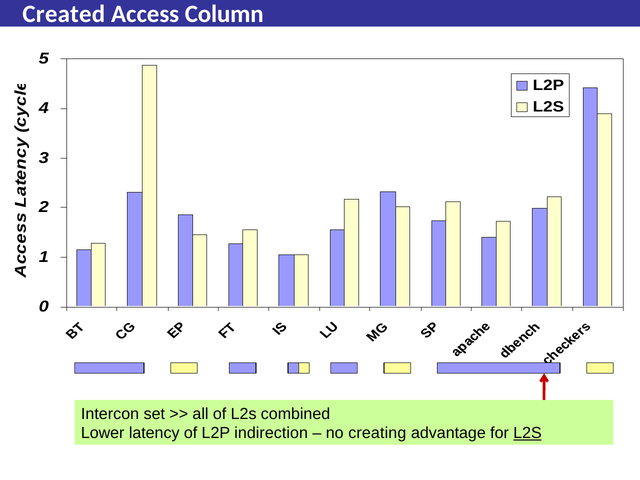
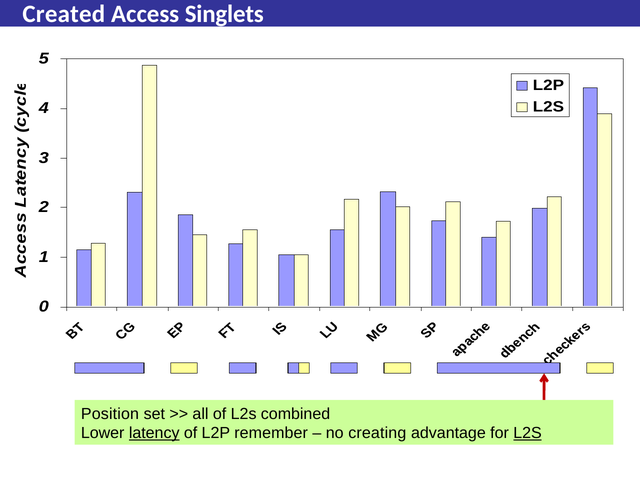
Column: Column -> Singlets (224, 14)
Intercon: Intercon -> Position (110, 414)
latency underline: none -> present (154, 433)
indirection: indirection -> remember (271, 433)
